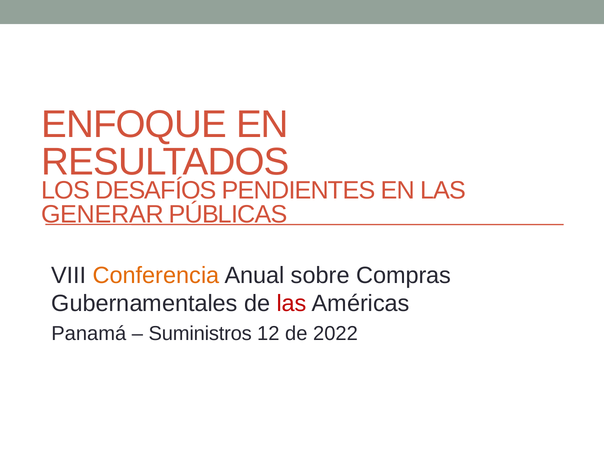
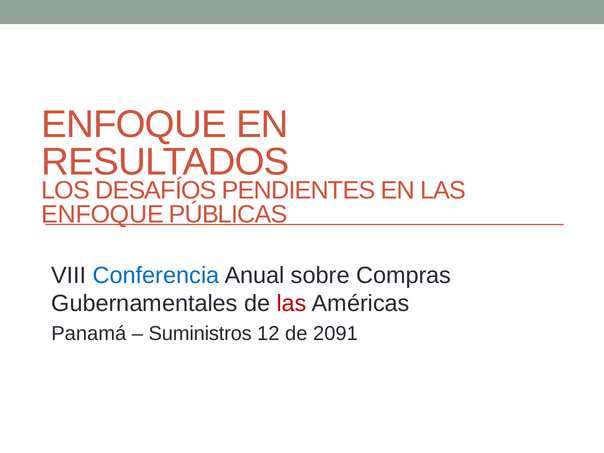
GENERAR: GENERAR -> ENFOQUE (102, 215)
Conferencia colour: orange -> blue (156, 275)
2022: 2022 -> 2091 (335, 333)
